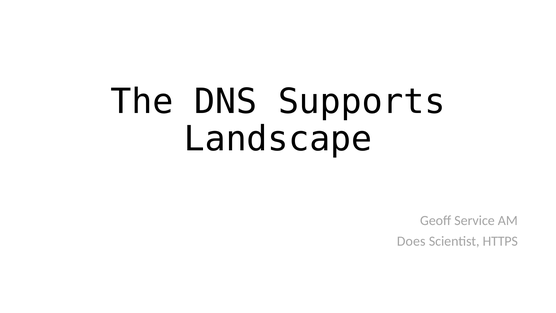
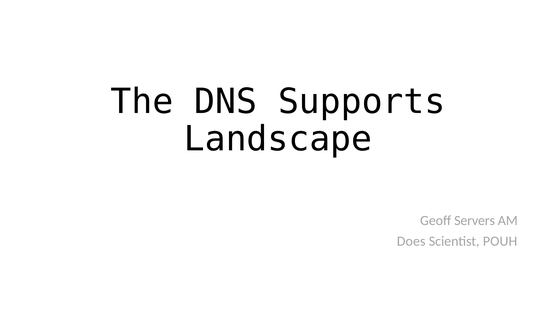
Service: Service -> Servers (475, 220)
HTTPS: HTTPS -> POUH (500, 241)
